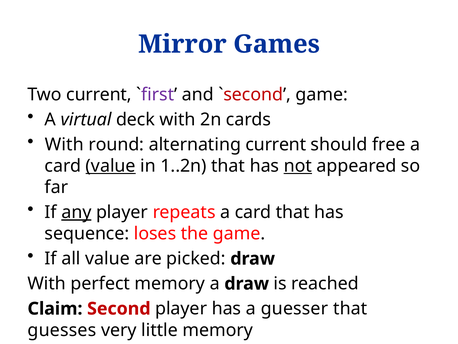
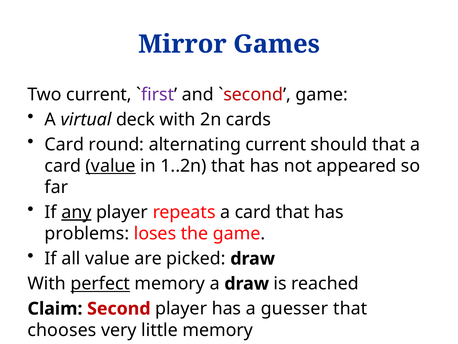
With: With -> Card (64, 144)
should free: free -> that (389, 144)
not underline: present -> none (298, 166)
sequence: sequence -> problems (87, 233)
perfect underline: none -> present (100, 283)
guesses: guesses -> chooses (62, 330)
